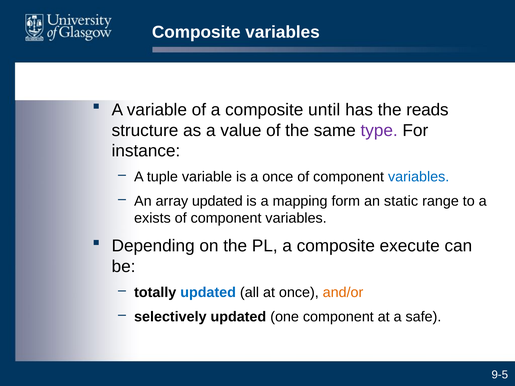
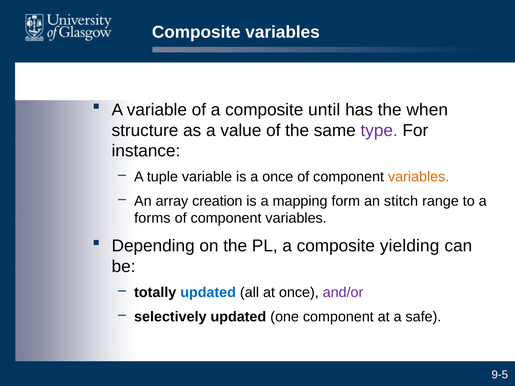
reads: reads -> when (427, 110)
variables colour: blue -> orange (419, 177)
array updated: updated -> creation (217, 201)
static: static -> stitch (401, 201)
exists: exists -> forms (152, 218)
execute: execute -> yielding (410, 246)
and/or colour: orange -> purple (343, 292)
